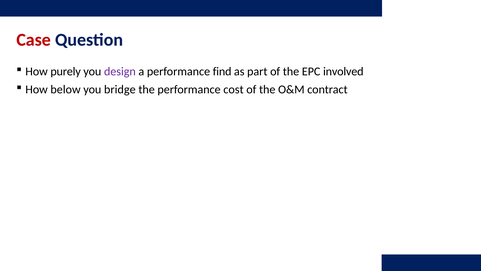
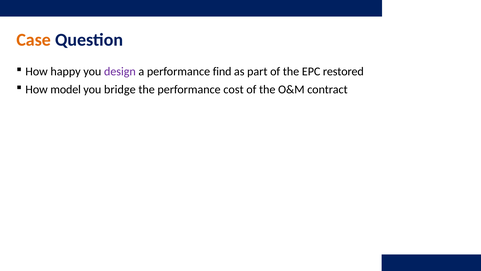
Case colour: red -> orange (34, 40)
purely: purely -> happy (66, 71)
involved: involved -> restored (343, 71)
below: below -> model (66, 89)
